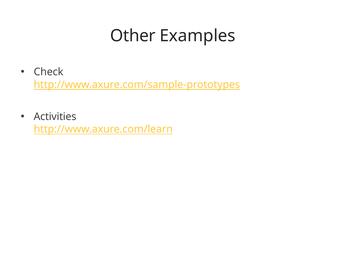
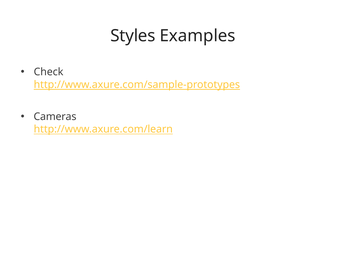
Other: Other -> Styles (133, 36)
Activities: Activities -> Cameras (55, 116)
